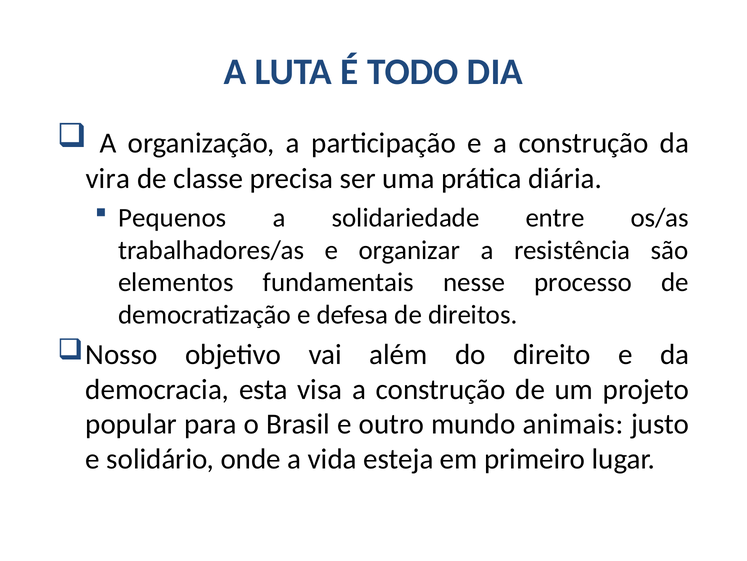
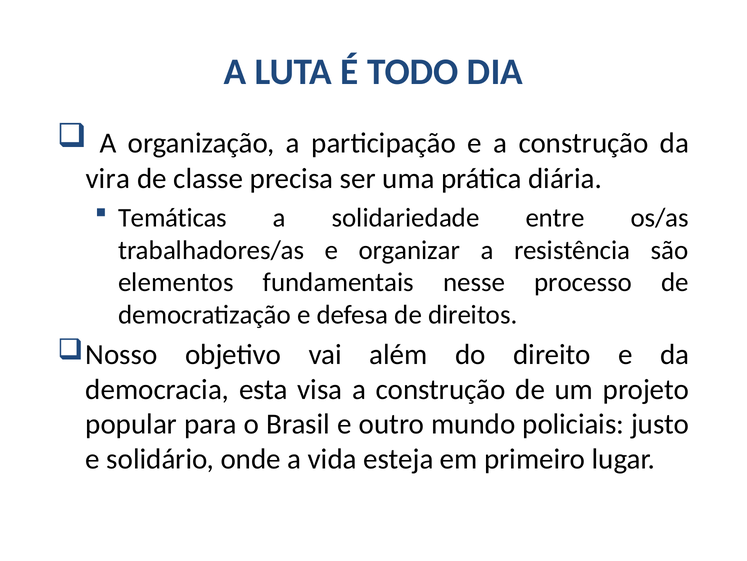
Pequenos: Pequenos -> Temáticas (173, 217)
animais: animais -> policiais (573, 424)
